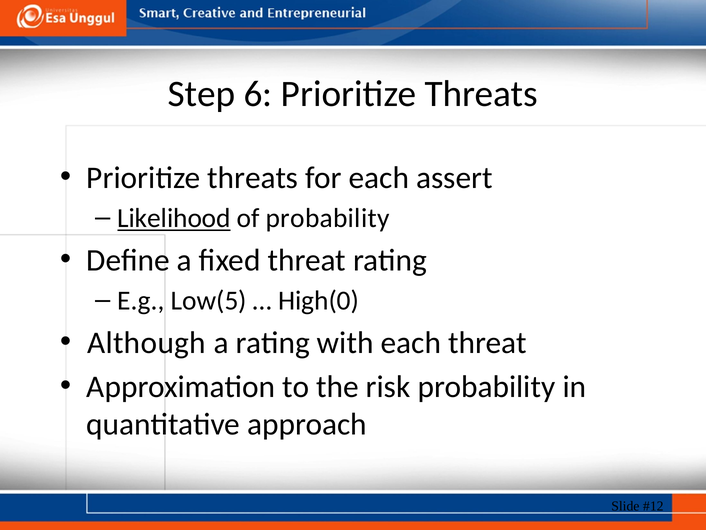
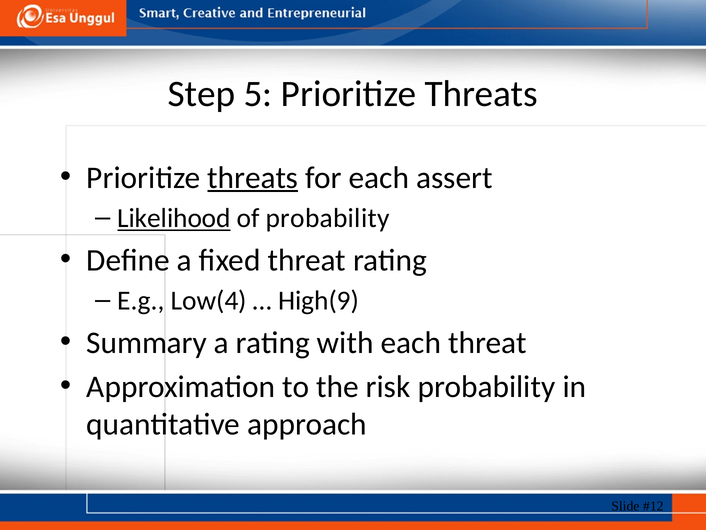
6: 6 -> 5 (258, 94)
threats underline: none -> present (253, 178)
Low(5: Low(5 -> Low(4 (209, 300)
High(0: High(0 -> High(9 (319, 300)
Although: Although -> Summary (147, 342)
